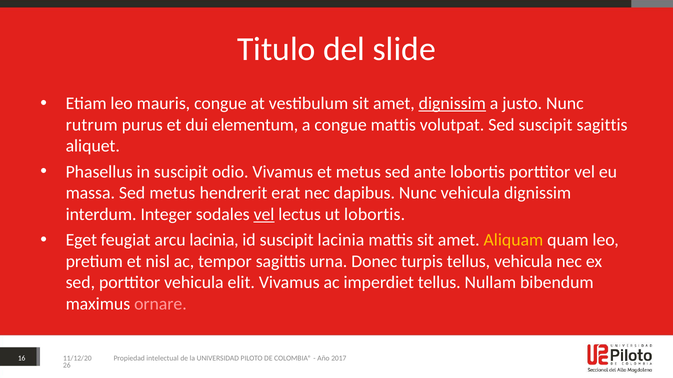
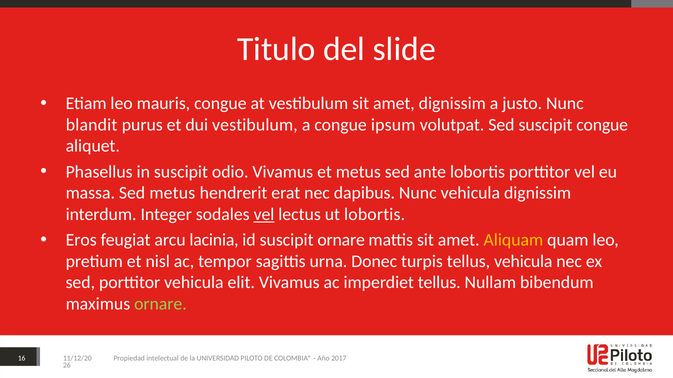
dignissim underline: present -> none (452, 104)
rutrum: rutrum -> blandit (92, 125)
dui elementum: elementum -> vestibulum (255, 125)
congue mattis: mattis -> ipsum (393, 125)
suscipit sagittis: sagittis -> congue (602, 125)
Eget: Eget -> Eros (81, 240)
suscipit lacinia: lacinia -> ornare (341, 240)
ornare colour: pink -> light green (160, 304)
